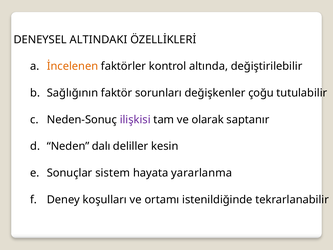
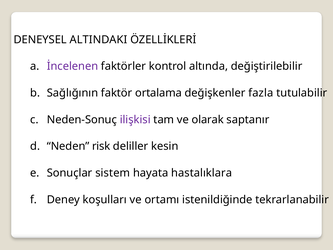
İncelenen colour: orange -> purple (73, 66)
sorunları: sorunları -> ortalama (158, 93)
çoğu: çoğu -> fazla (261, 93)
dalı: dalı -> risk (101, 146)
yararlanma: yararlanma -> hastalıklara (202, 173)
